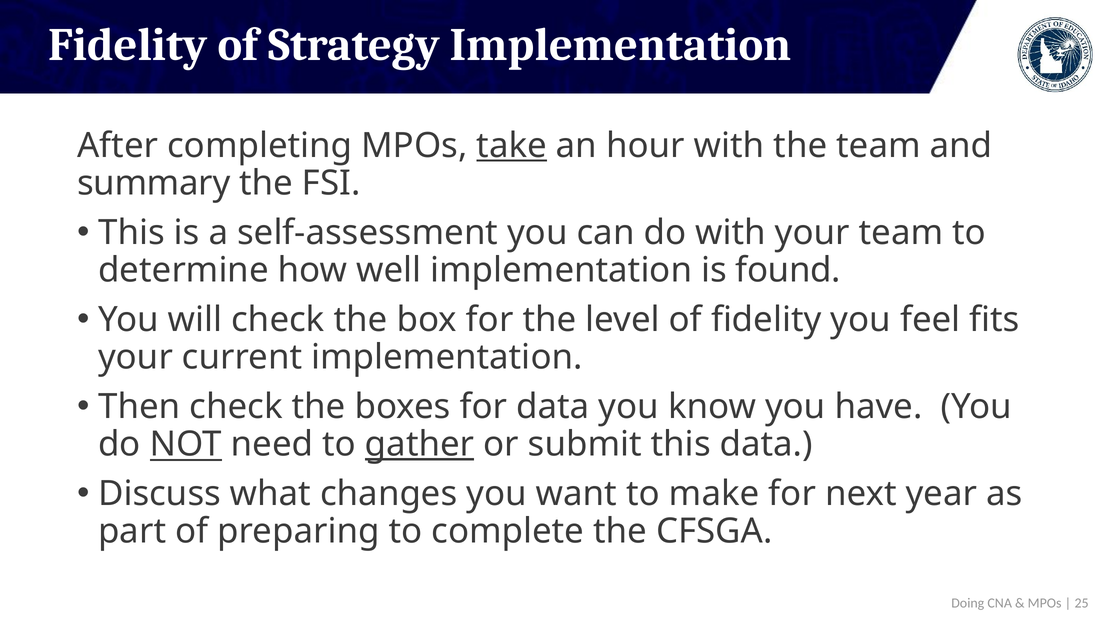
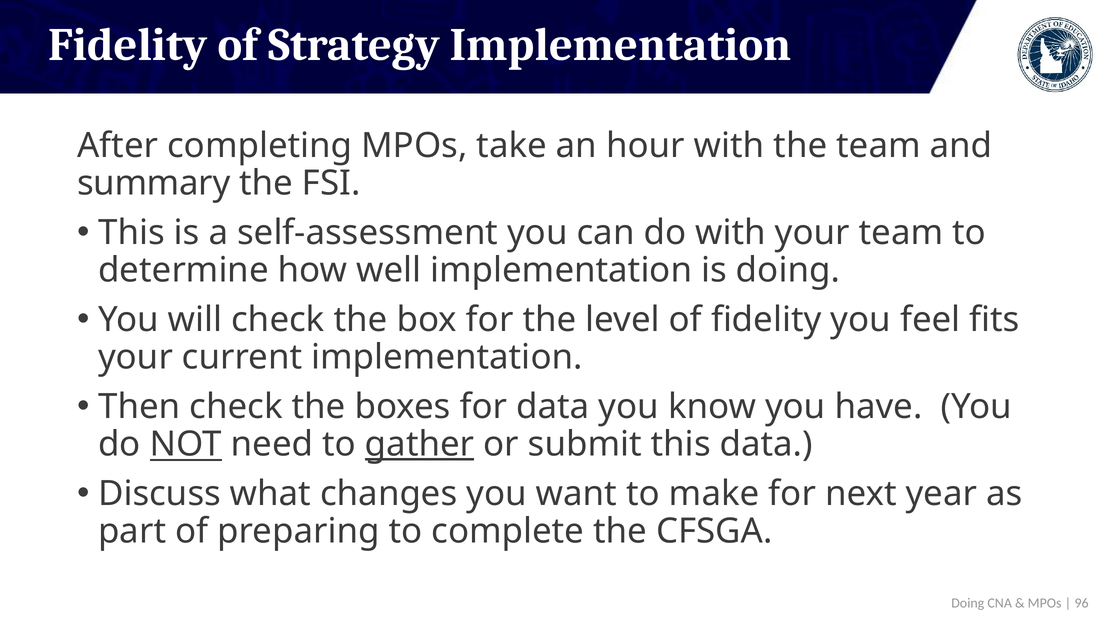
take underline: present -> none (512, 146)
is found: found -> doing (788, 270)
25: 25 -> 96 (1082, 603)
